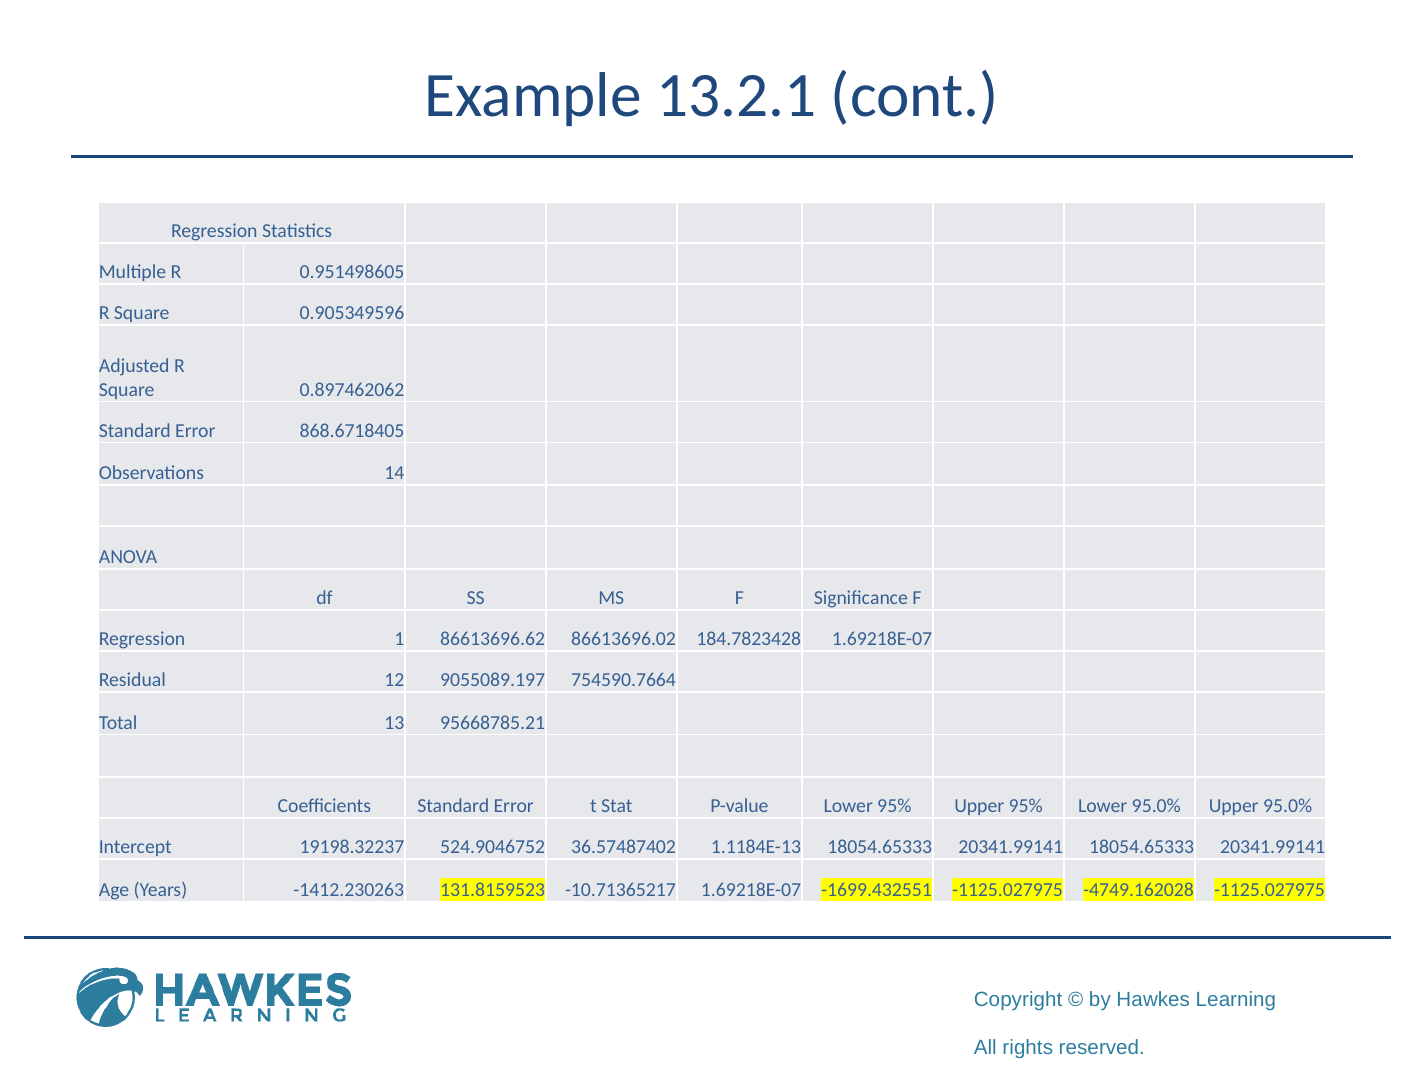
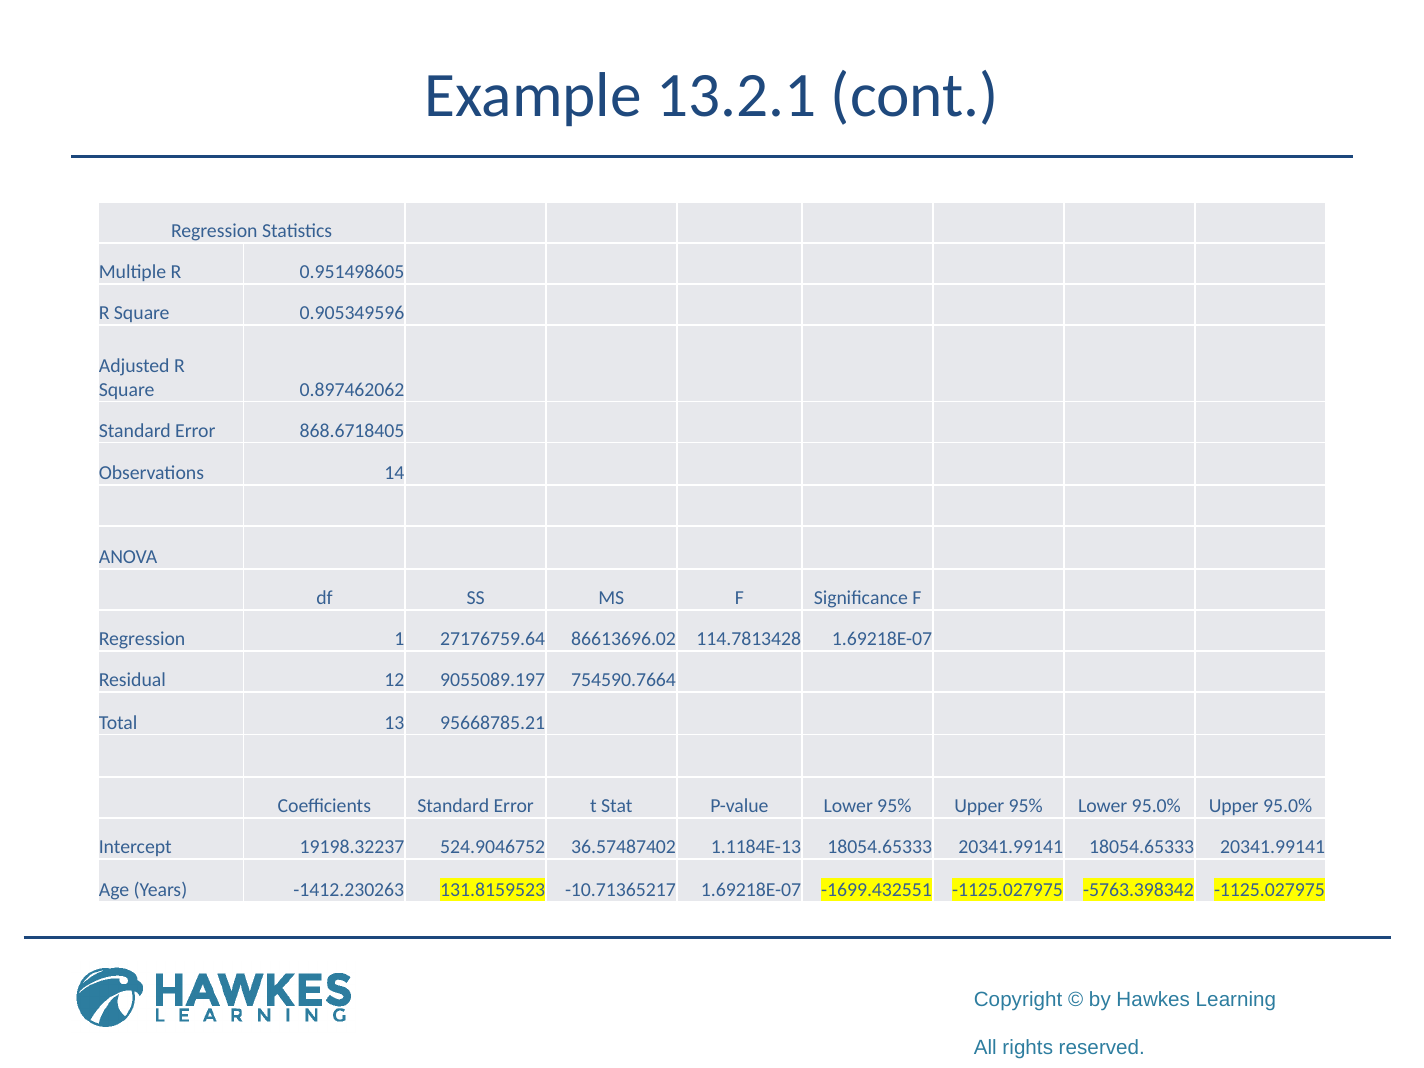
86613696.62: 86613696.62 -> 27176759.64 (493, 639)
184.7823428: 184.7823428 -> 114.7813428 (749, 639)
-4749.162028: -4749.162028 -> -5763.398342 (1138, 890)
